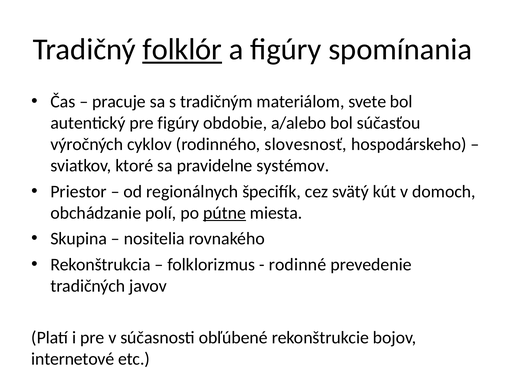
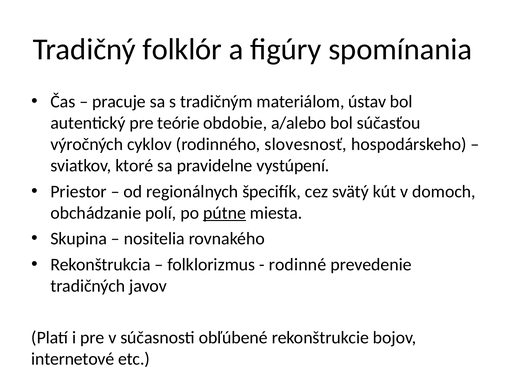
folklór underline: present -> none (182, 50)
svete: svete -> ústav (367, 102)
pre figúry: figúry -> teórie (178, 123)
systémov: systémov -> vystúpení (293, 166)
